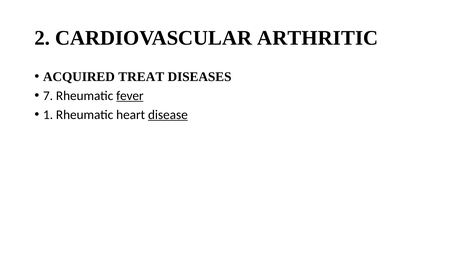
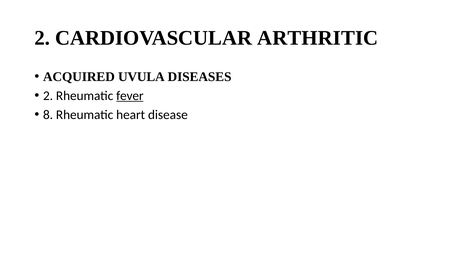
TREAT: TREAT -> UVULA (141, 77)
7: 7 -> 2 (48, 96)
1: 1 -> 8 (48, 115)
disease underline: present -> none (168, 115)
